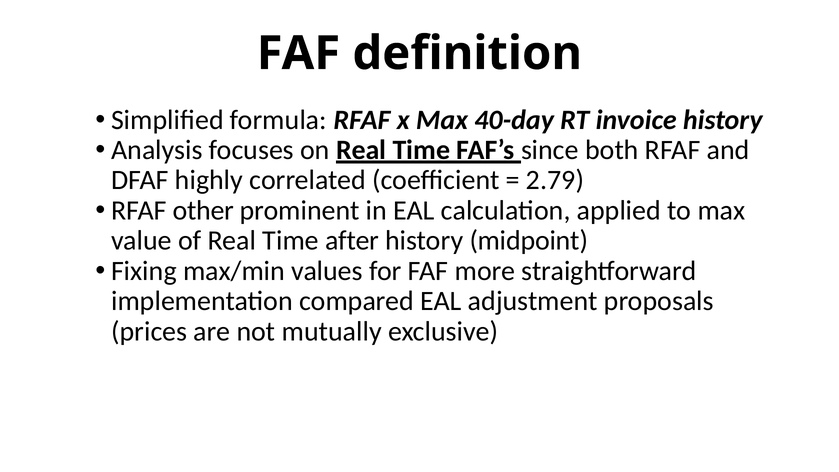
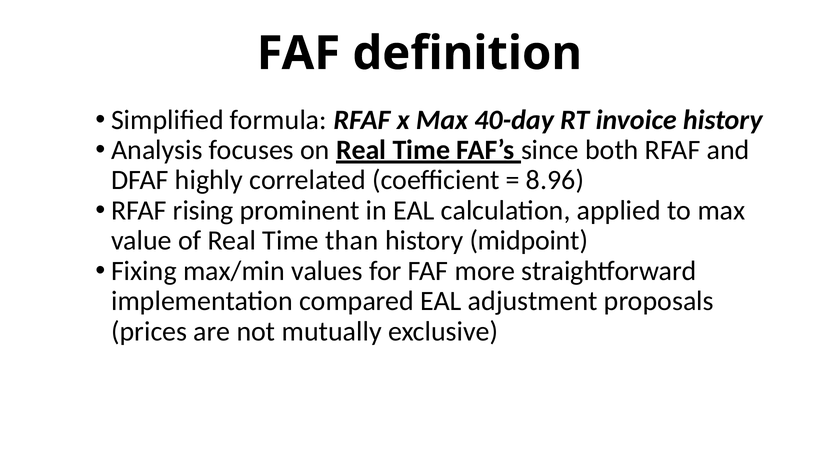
2.79: 2.79 -> 8.96 (555, 180)
other: other -> rising (203, 210)
after: after -> than (352, 241)
